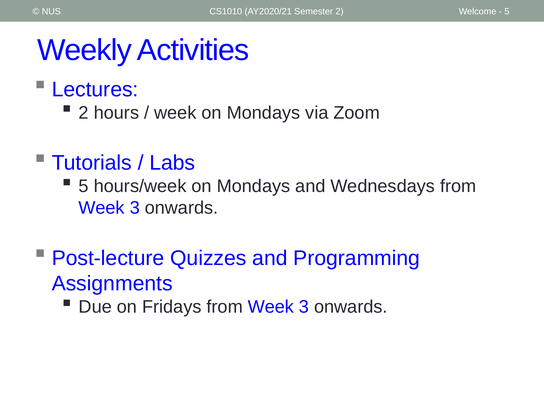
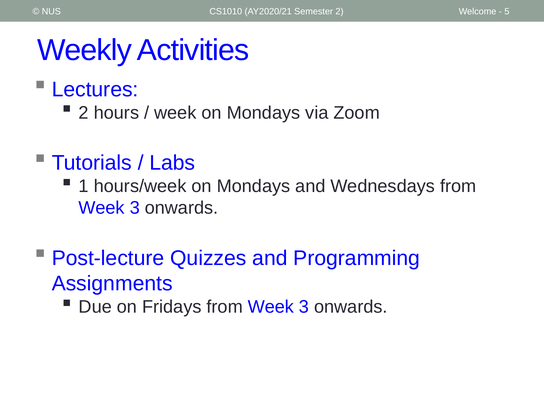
5: 5 -> 1 (84, 186)
